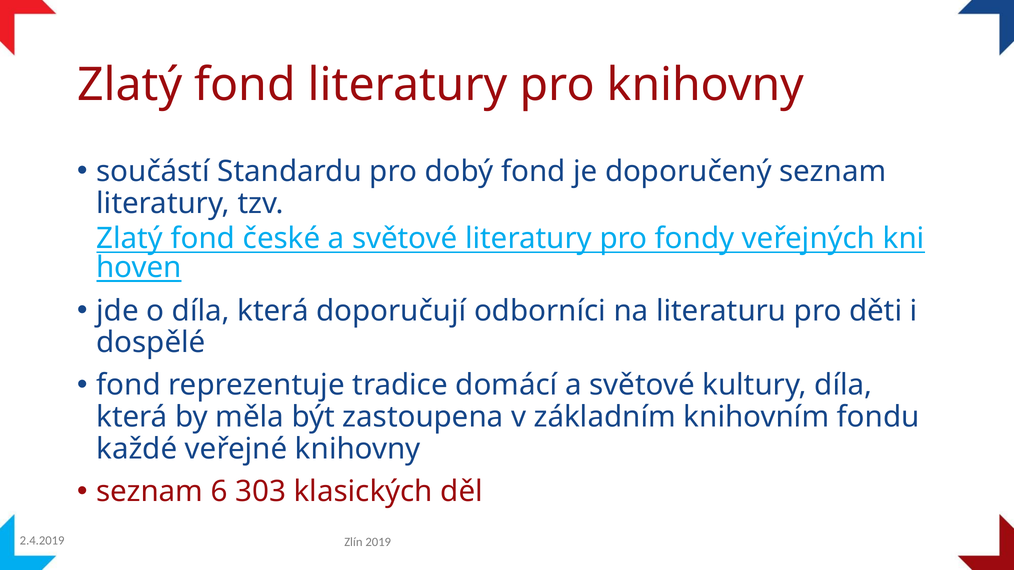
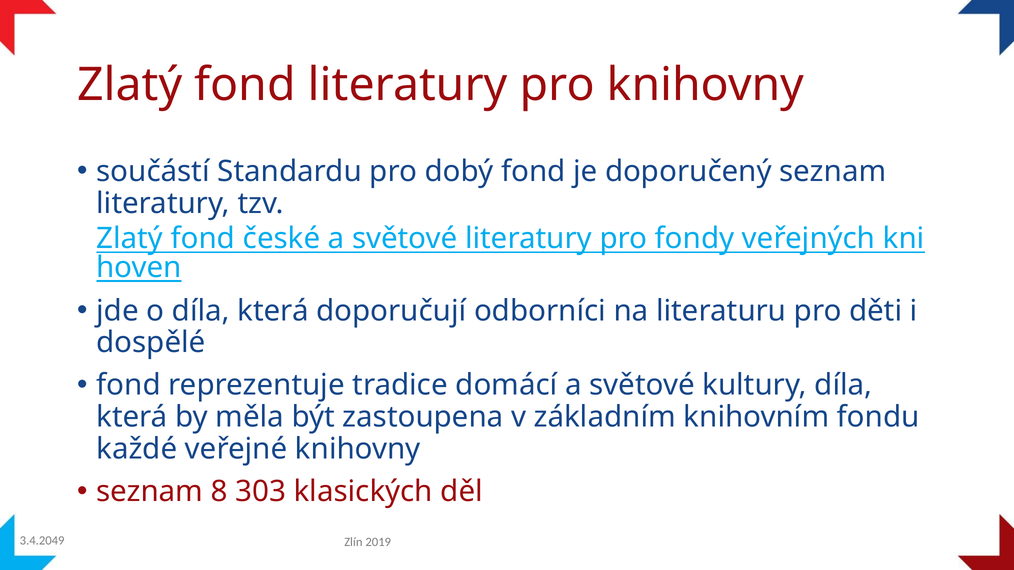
6: 6 -> 8 (219, 492)
2.4.2019: 2.4.2019 -> 3.4.2049 (42, 541)
